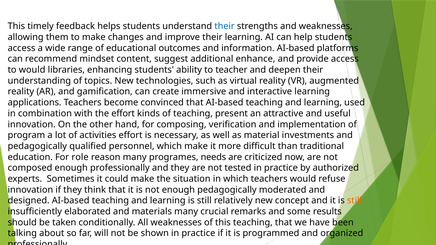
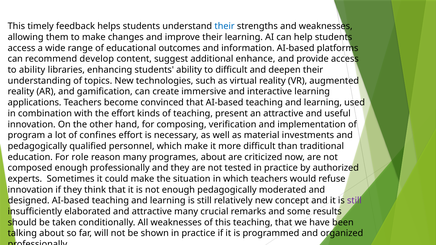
mindset: mindset -> develop (97, 59)
to would: would -> ability (32, 70)
to teacher: teacher -> difficult (231, 70)
activities: activities -> confines (98, 135)
programes needs: needs -> about (213, 157)
still colour: orange -> purple (354, 201)
and materials: materials -> attractive (152, 212)
